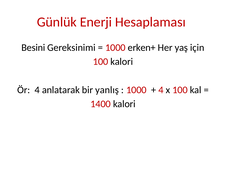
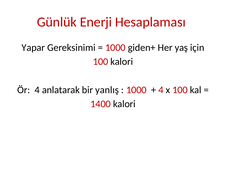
Besini: Besini -> Yapar (33, 47)
erken+: erken+ -> giden+ (142, 47)
